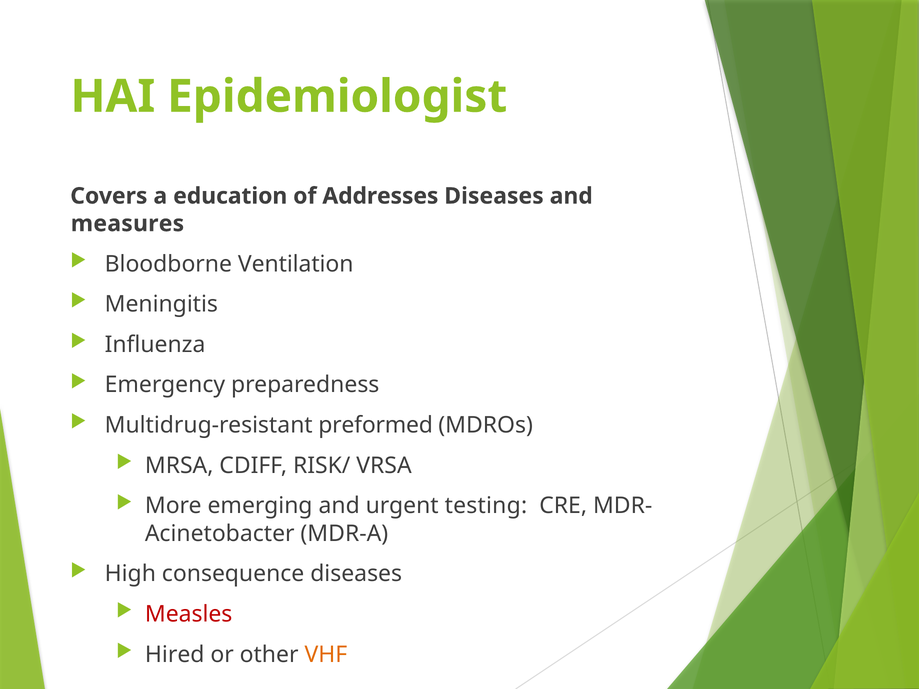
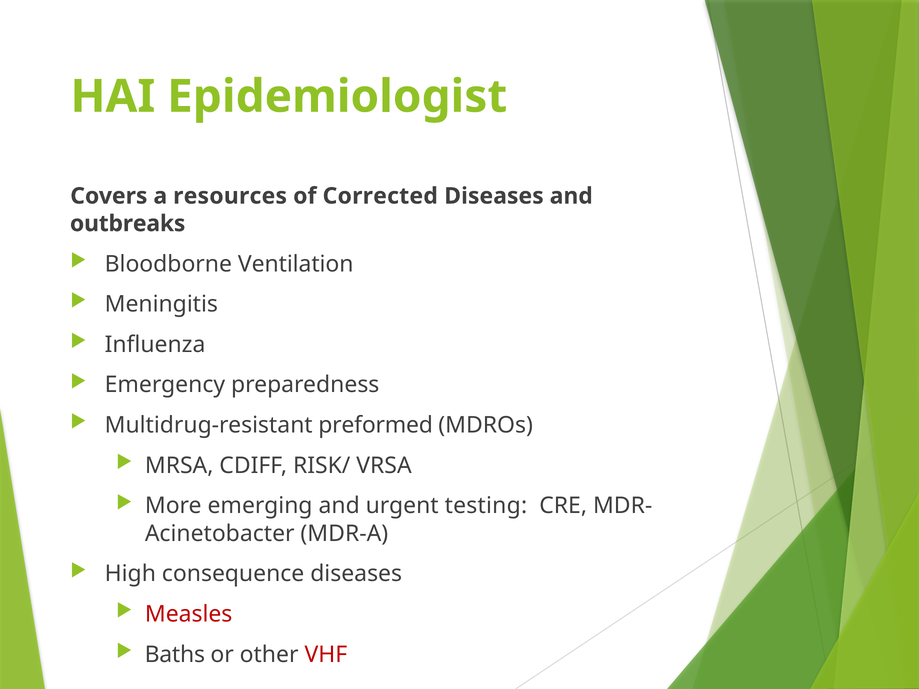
education: education -> resources (230, 196)
Addresses: Addresses -> Corrected (380, 196)
measures: measures -> outbreaks (128, 224)
Hired: Hired -> Baths (175, 655)
VHF colour: orange -> red (326, 655)
